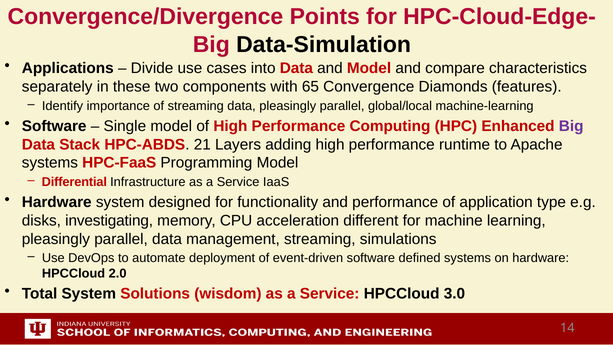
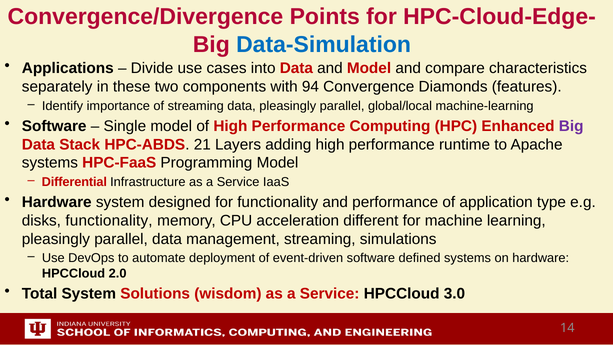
Data-Simulation colour: black -> blue (324, 44)
65: 65 -> 94 (310, 87)
disks investigating: investigating -> functionality (109, 220)
